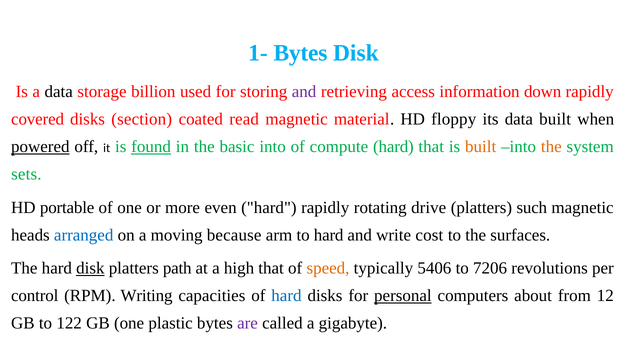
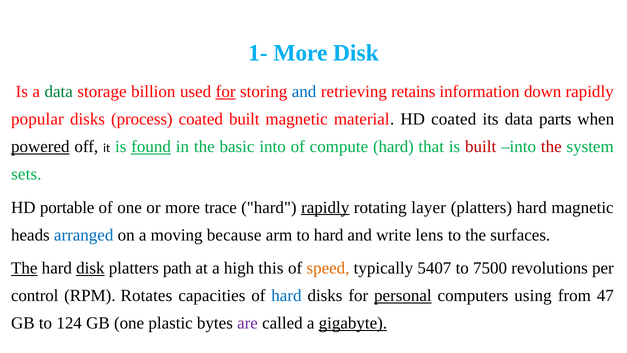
1- Bytes: Bytes -> More (300, 53)
data colour: black -> green (59, 91)
for underline: none -> present (226, 91)
and colour: purple -> blue (304, 91)
access: access -> retains (413, 91)
covered: covered -> popular (37, 119)
section: section -> process (142, 119)
coated read: read -> built (244, 119)
HD floppy: floppy -> coated (454, 119)
data built: built -> parts (555, 119)
built colour: orange -> red (481, 146)
the colour: orange -> red (551, 146)
even: even -> trace (221, 207)
rapidly underline: none -> present (325, 207)
drive: drive -> layer (429, 207)
platters such: such -> hard (532, 207)
cost: cost -> lens (429, 235)
The underline: none -> present (24, 268)
high that: that -> this (271, 268)
5406: 5406 -> 5407 (434, 268)
7206: 7206 -> 7500 (490, 268)
Writing: Writing -> Rotates (146, 296)
about: about -> using (533, 296)
12: 12 -> 47 (605, 296)
122: 122 -> 124 (69, 323)
gigabyte underline: none -> present (353, 323)
